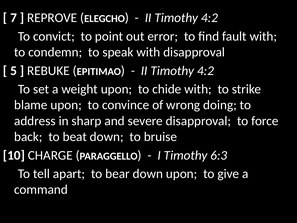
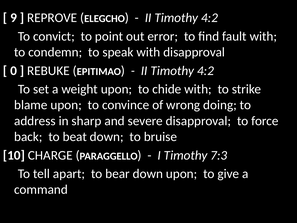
7: 7 -> 9 (14, 18)
5: 5 -> 0 (14, 71)
6:3: 6:3 -> 7:3 (219, 155)
